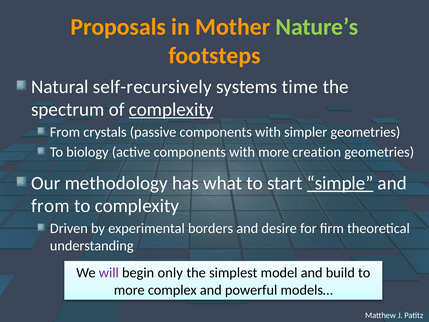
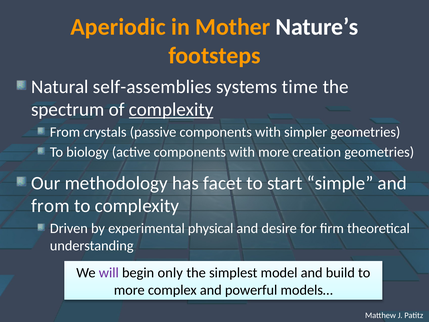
Proposals: Proposals -> Aperiodic (118, 27)
Nature’s colour: light green -> white (317, 27)
self-recursively: self-recursively -> self-assemblies (152, 87)
what: what -> facet (223, 183)
simple underline: present -> none (340, 183)
borders: borders -> physical (211, 228)
